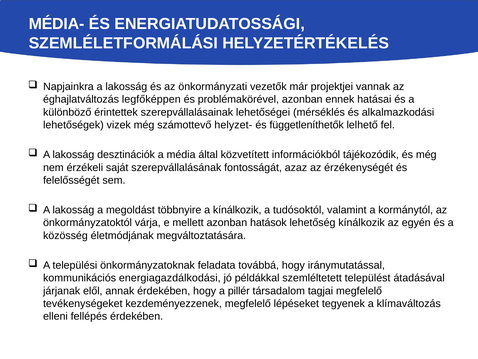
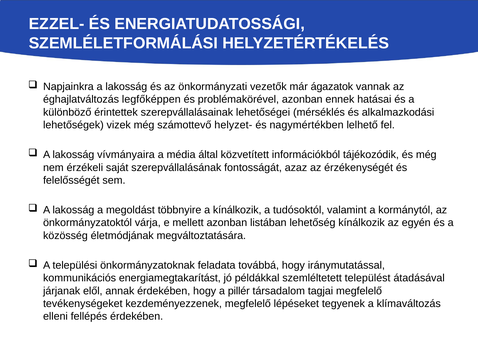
MÉDIA-: MÉDIA- -> EZZEL- (57, 24)
projektjei: projektjei -> ágazatok (332, 87)
függetleníthetők: függetleníthetők -> nagymértékben (307, 125)
desztinációk: desztinációk -> vívmányaira (126, 155)
hatások: hatások -> listában (268, 223)
energiagazdálkodási: energiagazdálkodási -> energiamegtakarítást (170, 278)
